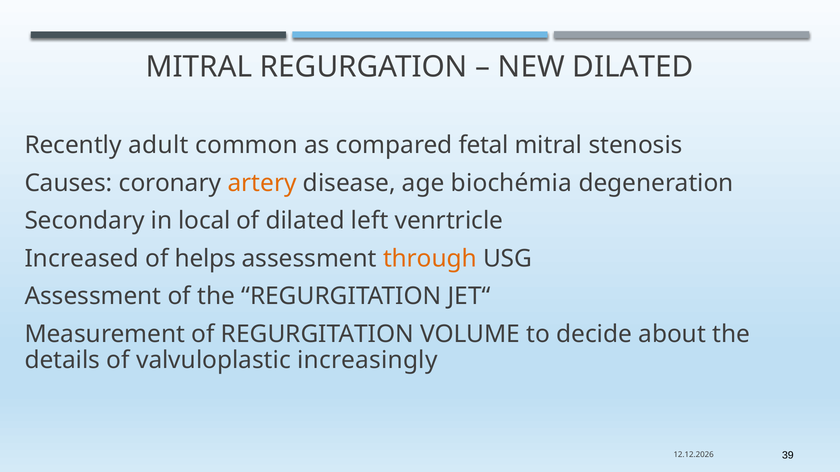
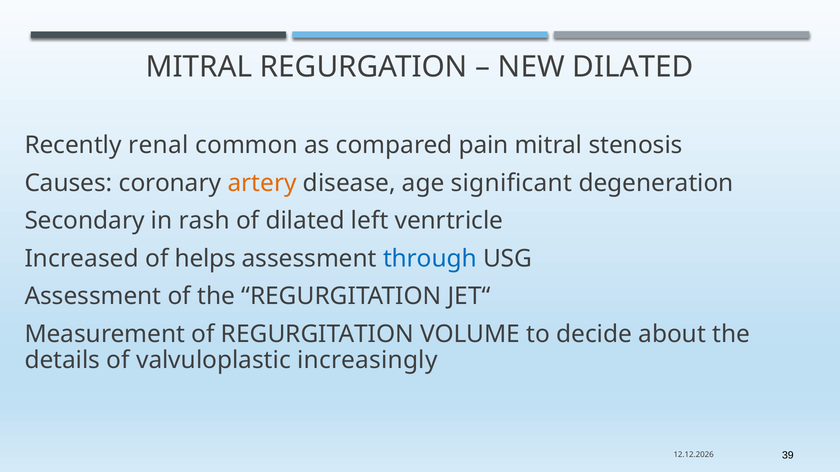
adult: adult -> renal (158, 145)
fetal: fetal -> pain (484, 145)
biochémia: biochémia -> significant (511, 183)
local: local -> rash (204, 221)
through colour: orange -> blue (430, 259)
